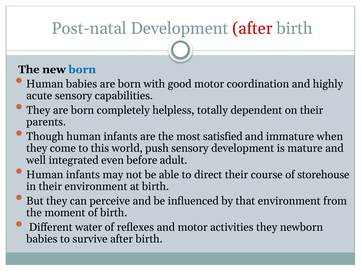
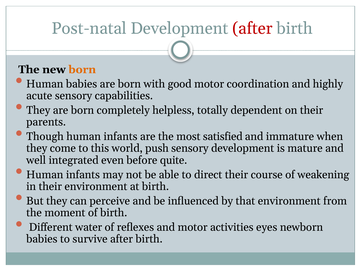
born colour: blue -> orange (82, 69)
adult: adult -> quite (174, 160)
storehouse: storehouse -> weakening (323, 174)
activities they: they -> eyes (267, 227)
